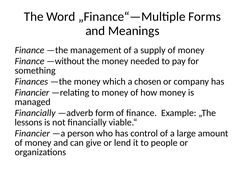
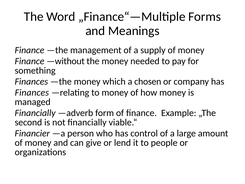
Financier: Financier -> Finances (32, 93)
lessons: lessons -> second (28, 122)
